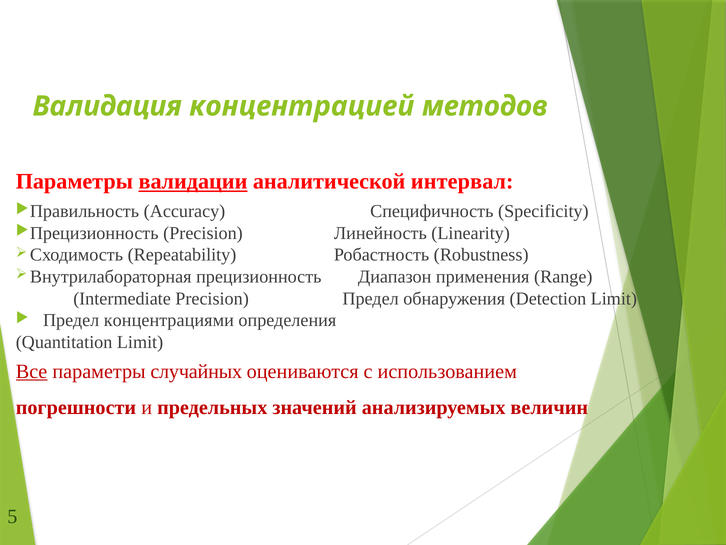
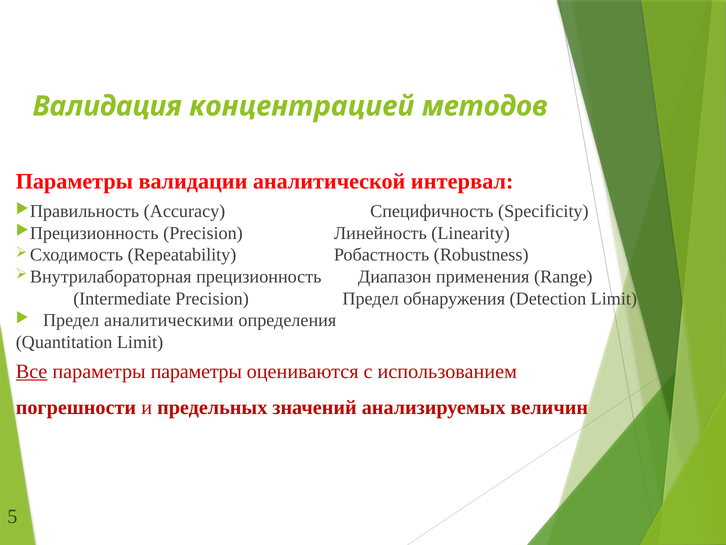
валидации underline: present -> none (193, 181)
концентрациями: концентрациями -> аналитическими (169, 320)
параметры случайных: случайных -> параметры (196, 371)
